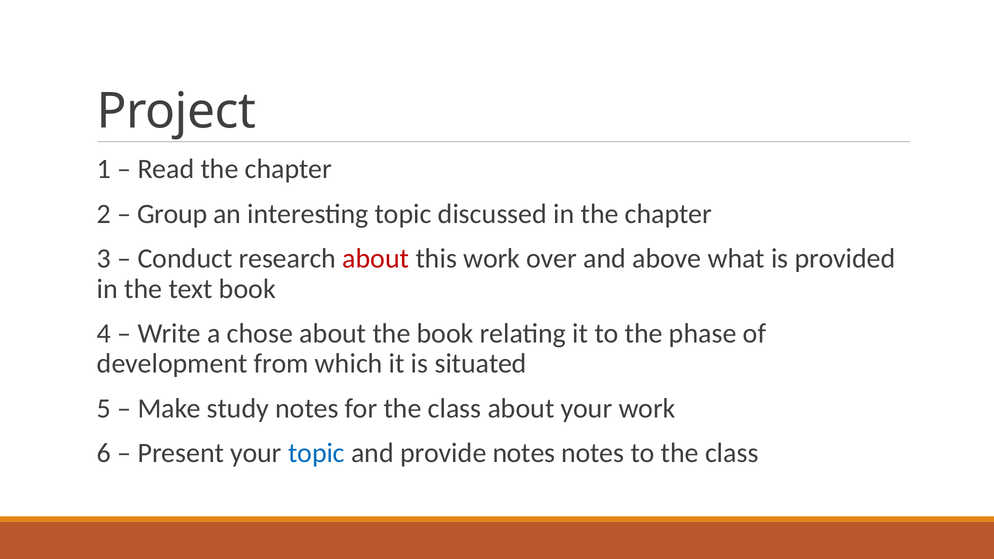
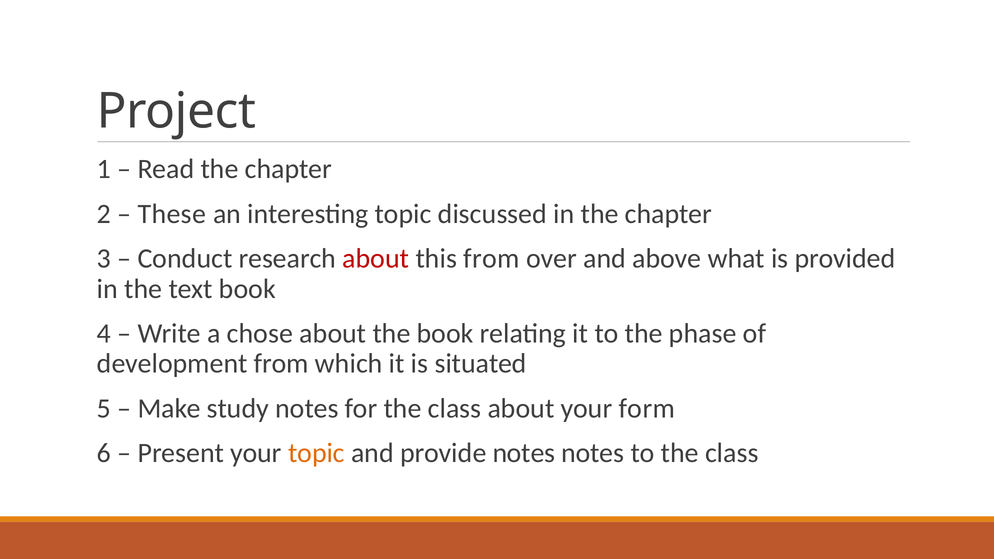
Group: Group -> These (172, 214)
this work: work -> from (491, 259)
your work: work -> form (647, 409)
topic colour: blue -> orange (316, 453)
